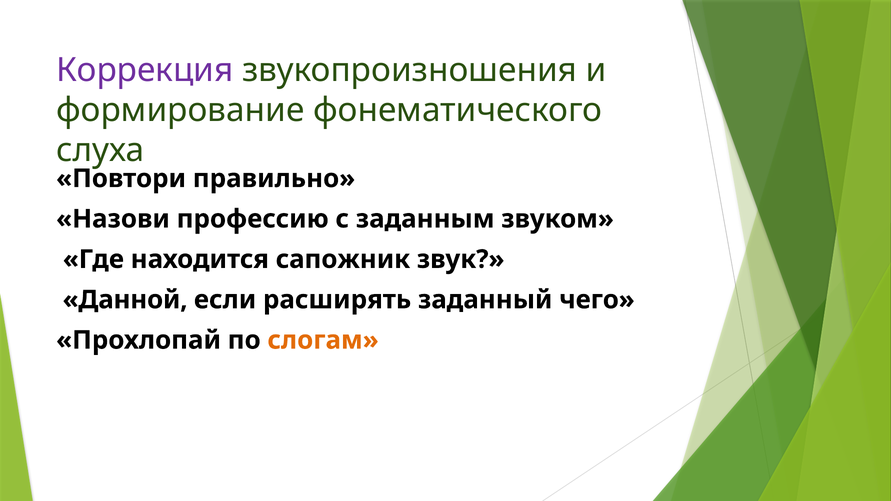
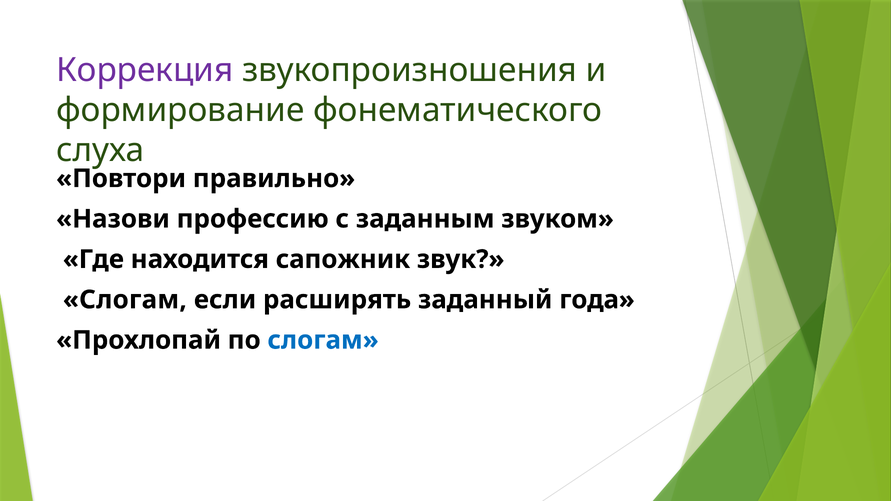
Данной: Данной -> Слогам (125, 300)
чего: чего -> года (597, 300)
слогам colour: orange -> blue (323, 340)
